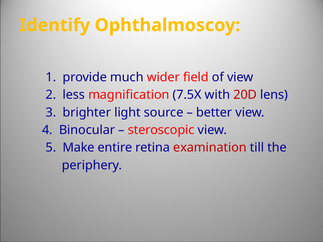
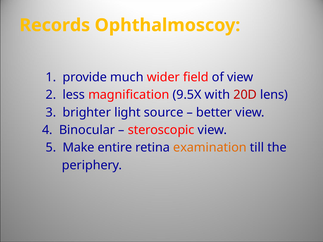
Identify: Identify -> Records (55, 25)
7.5X: 7.5X -> 9.5X (187, 95)
examination colour: red -> orange (210, 148)
